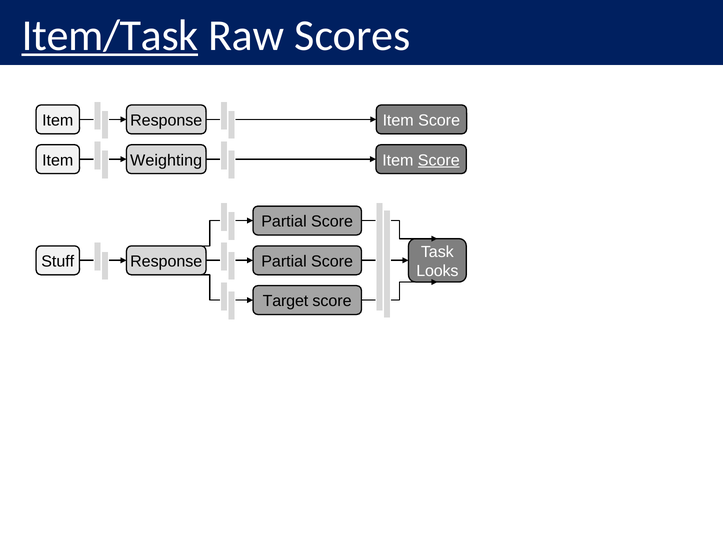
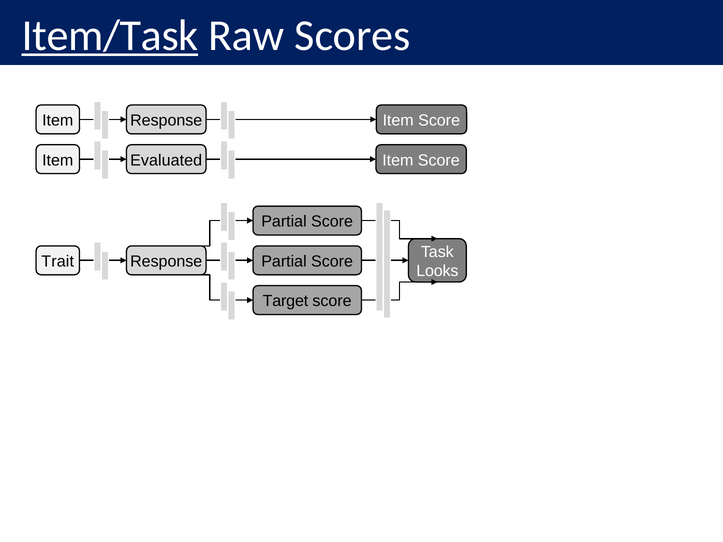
Weighting: Weighting -> Evaluated (166, 160)
Score underline: present -> none (439, 160)
Stuff: Stuff -> Trait (58, 262)
